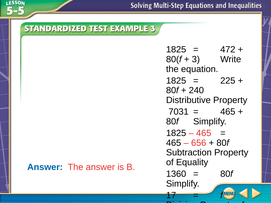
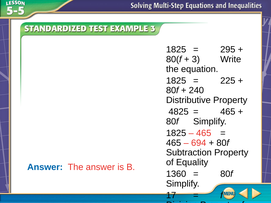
472: 472 -> 295 (228, 50)
7031: 7031 -> 4825 (179, 112)
656: 656 -> 694 (199, 143)
